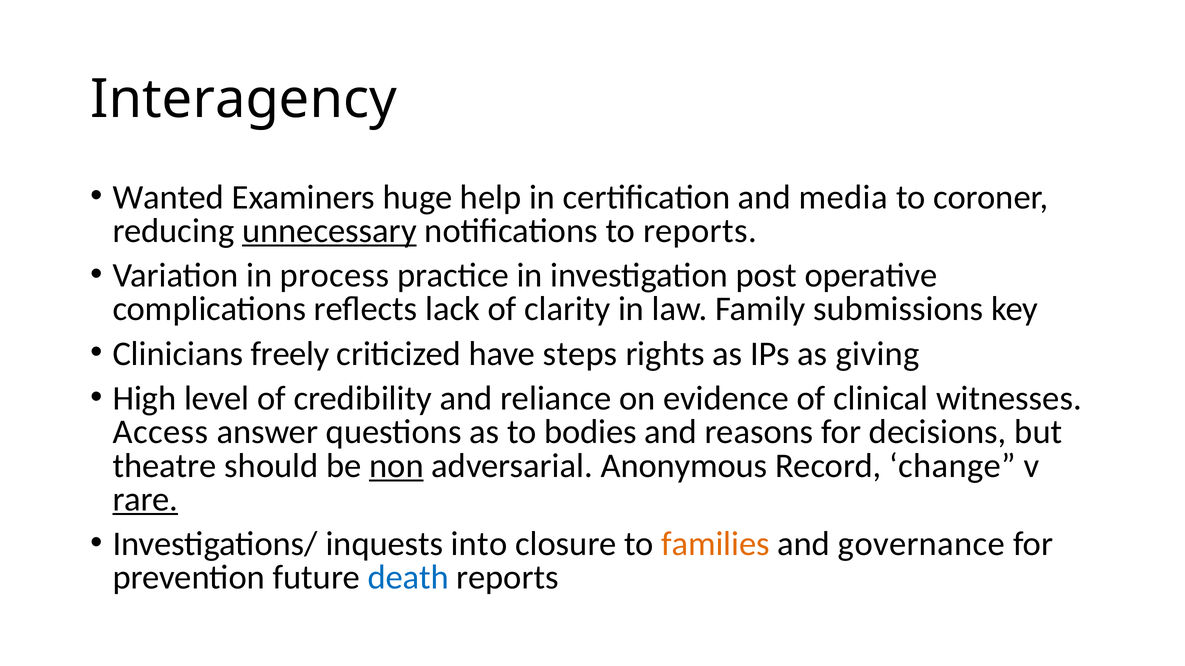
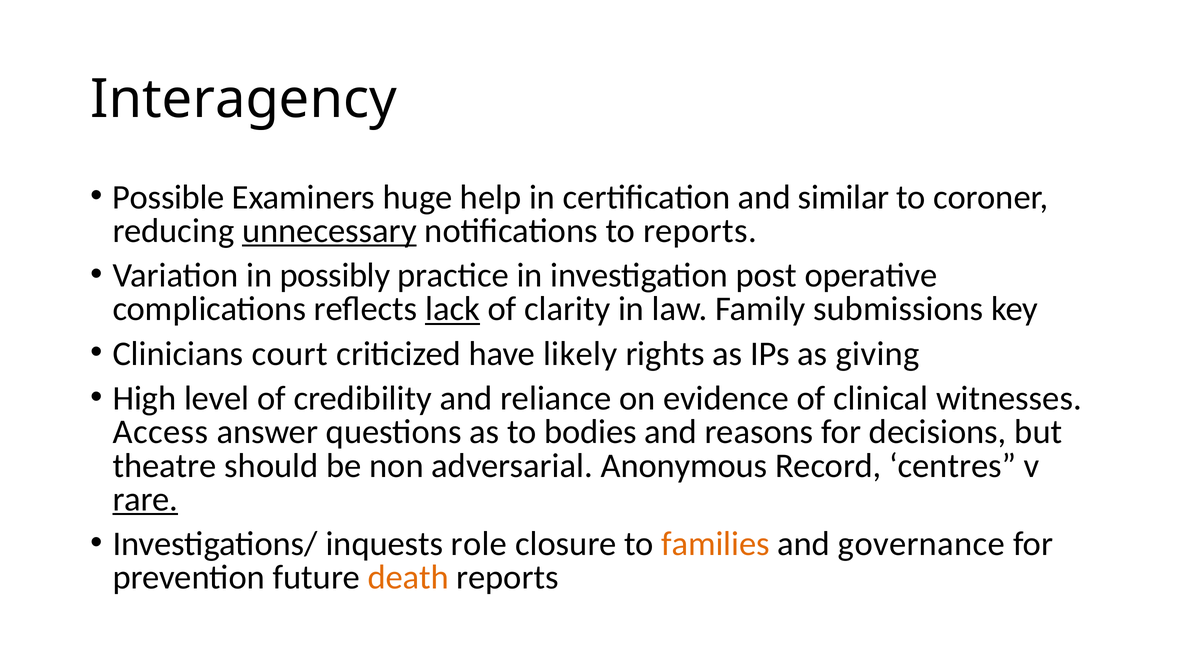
Wanted: Wanted -> Possible (168, 197)
media: media -> similar (844, 197)
process: process -> possibly (335, 276)
lack underline: none -> present (453, 309)
freely: freely -> court (290, 354)
steps: steps -> likely (580, 354)
non underline: present -> none (396, 466)
change: change -> centres (953, 466)
into: into -> role (479, 544)
death colour: blue -> orange (408, 578)
